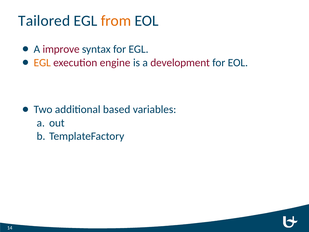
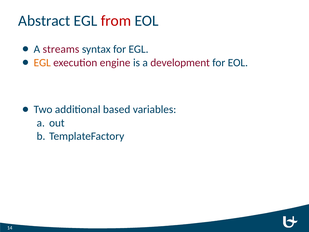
Tailored: Tailored -> Abstract (44, 21)
from colour: orange -> red (116, 21)
improve: improve -> streams (61, 49)
